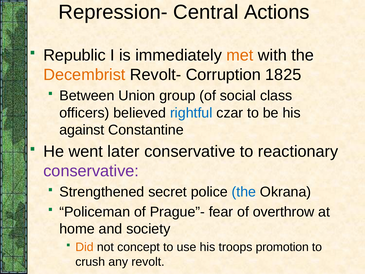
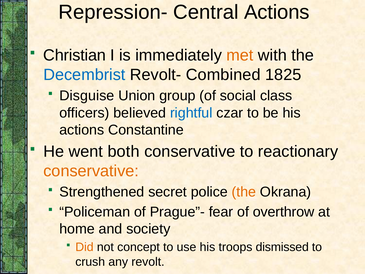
Republic: Republic -> Christian (75, 55)
Decembrist colour: orange -> blue (84, 75)
Corruption: Corruption -> Combined (223, 75)
Between: Between -> Disguise (87, 96)
against: against -> actions (82, 130)
later: later -> both (124, 151)
conservative colour: purple -> orange (91, 171)
the colour: blue -> orange (244, 192)
promotion: promotion -> dismissed (282, 247)
